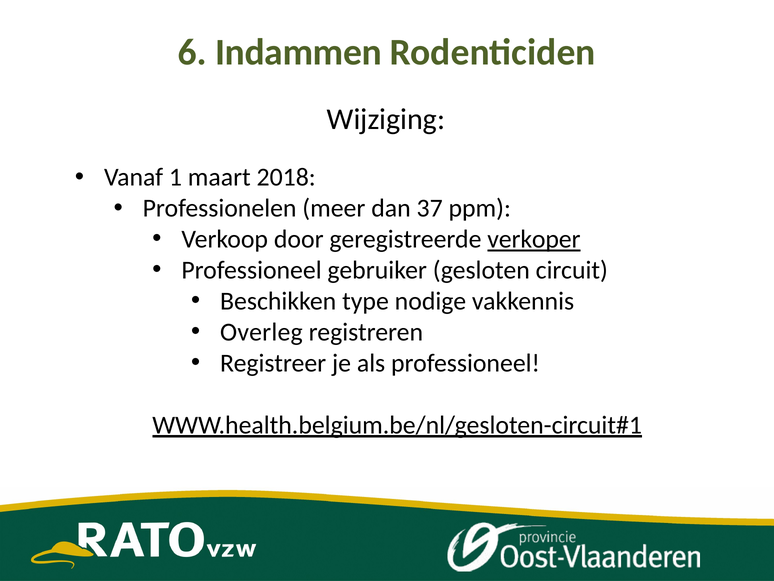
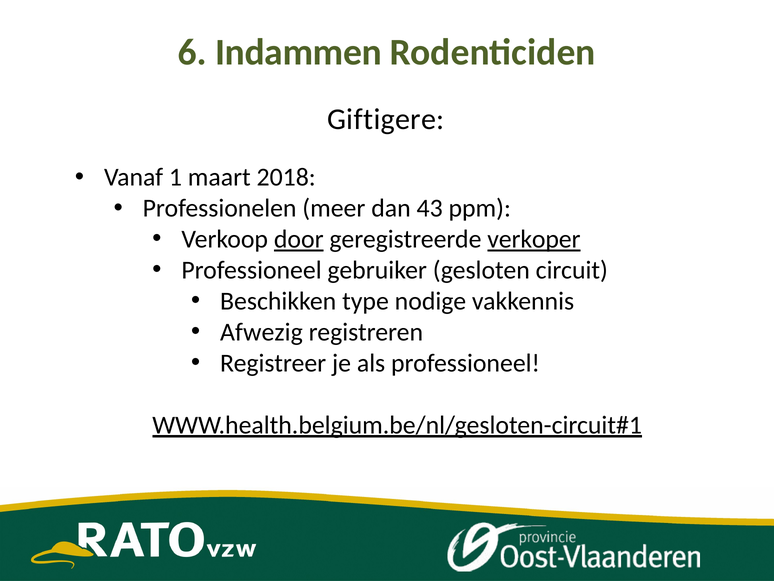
Wijziging: Wijziging -> Giftigere (386, 119)
37: 37 -> 43 (430, 208)
door underline: none -> present (299, 239)
Overleg: Overleg -> Afwezig (261, 332)
